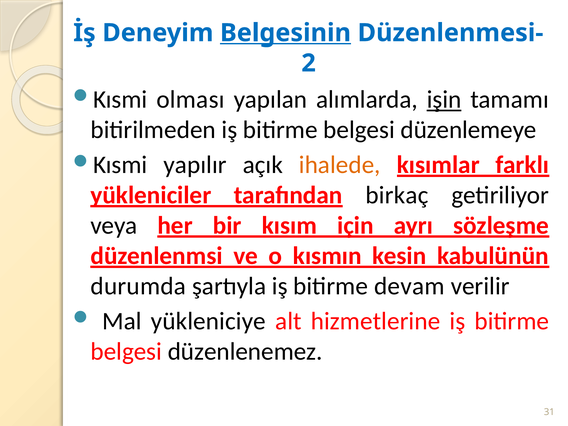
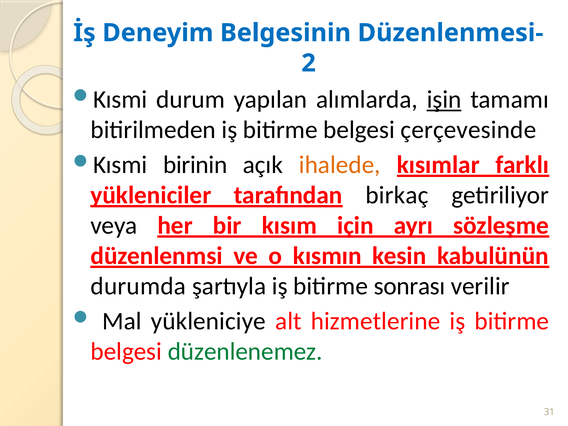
Belgesinin underline: present -> none (285, 33)
olması: olması -> durum (191, 100)
düzenlemeye: düzenlemeye -> çerçevesinde (468, 130)
yapılır: yapılır -> birinin (195, 165)
devam: devam -> sonrası (410, 286)
düzenlenemez colour: black -> green (245, 352)
